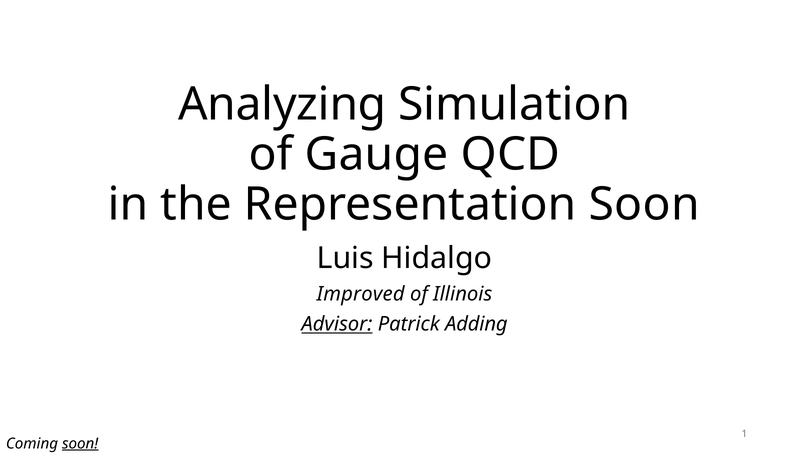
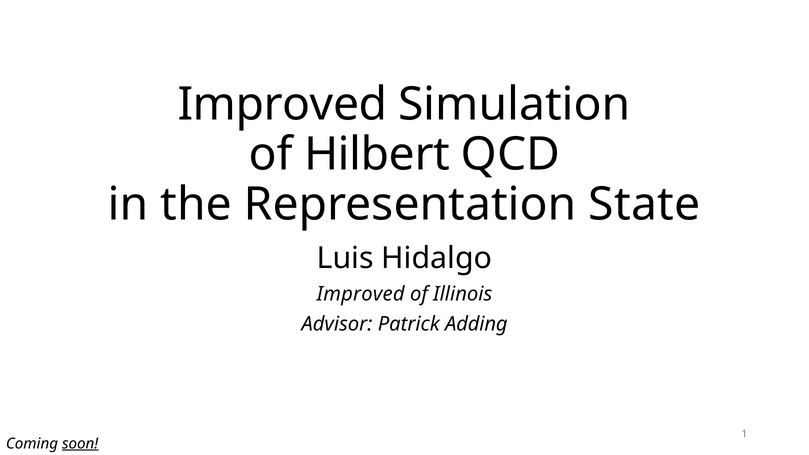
Analyzing: Analyzing -> Improved (282, 104)
Gauge: Gauge -> Hilbert (377, 155)
Representation Soon: Soon -> State (644, 205)
Advisor underline: present -> none (337, 324)
